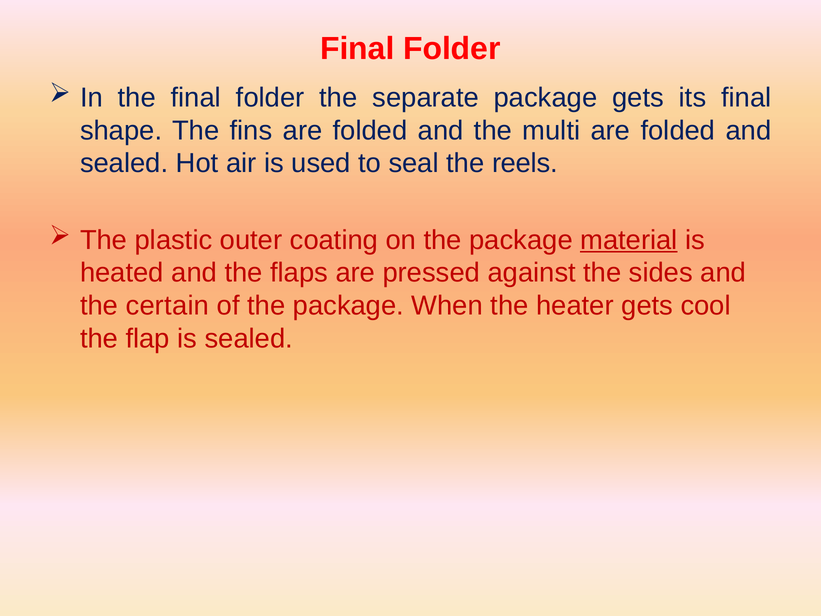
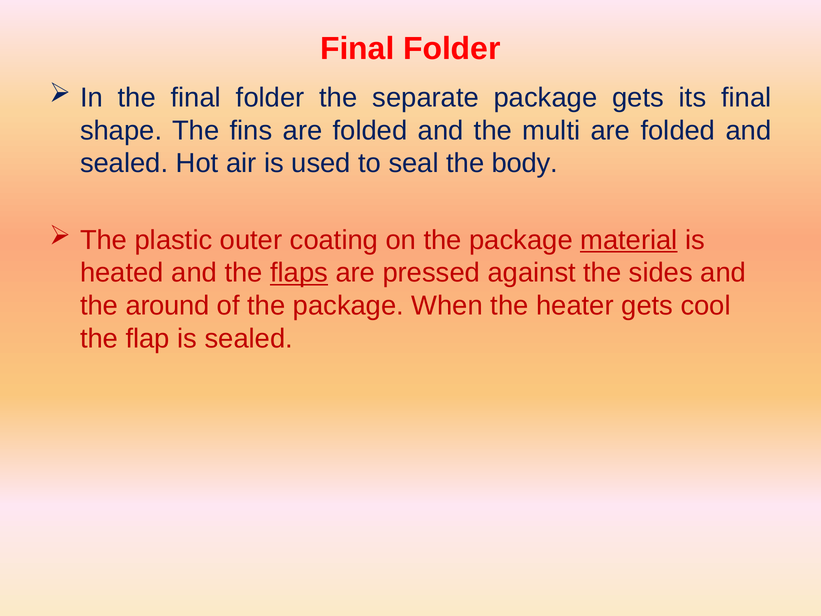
reels: reels -> body (525, 163)
flaps underline: none -> present (299, 273)
certain: certain -> around (168, 306)
